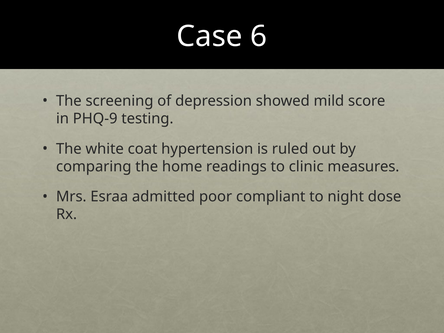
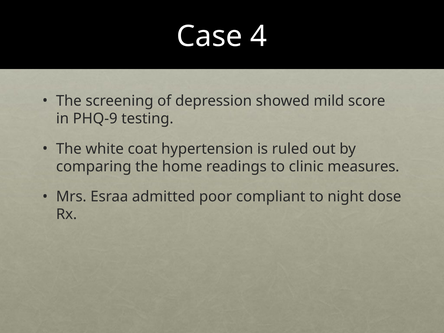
6: 6 -> 4 (259, 36)
